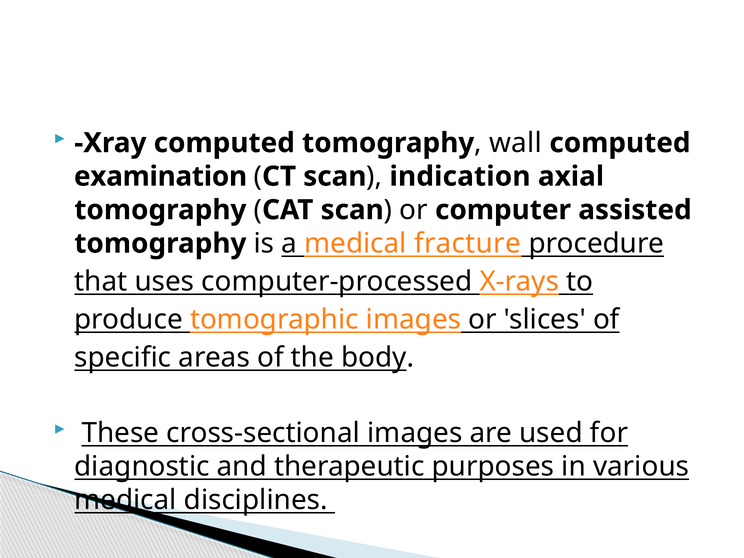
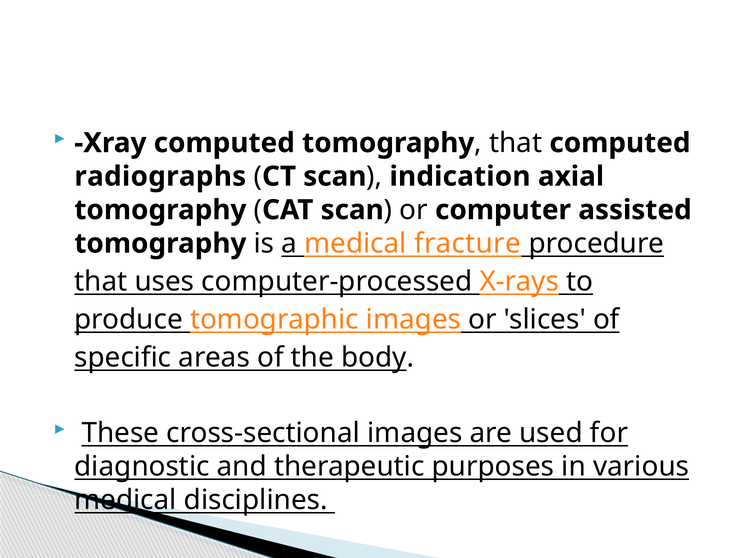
wall: wall -> that (516, 143)
examination: examination -> radiographs (160, 176)
